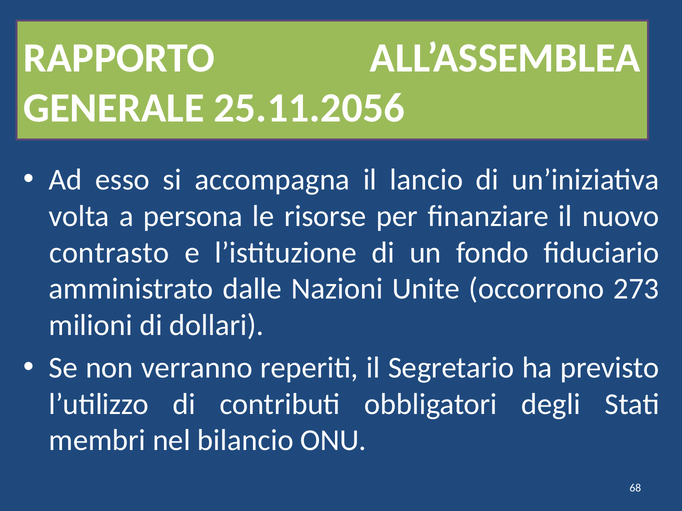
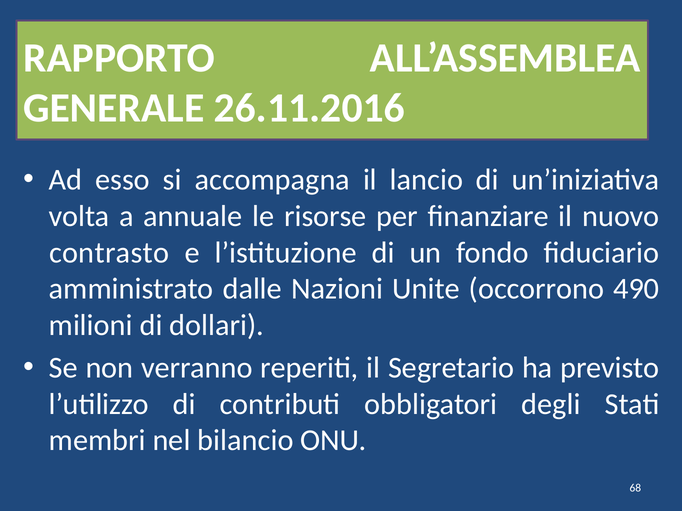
25.11.2056: 25.11.2056 -> 26.11.2016 (309, 108)
persona: persona -> annuale (193, 216)
273: 273 -> 490 (636, 289)
